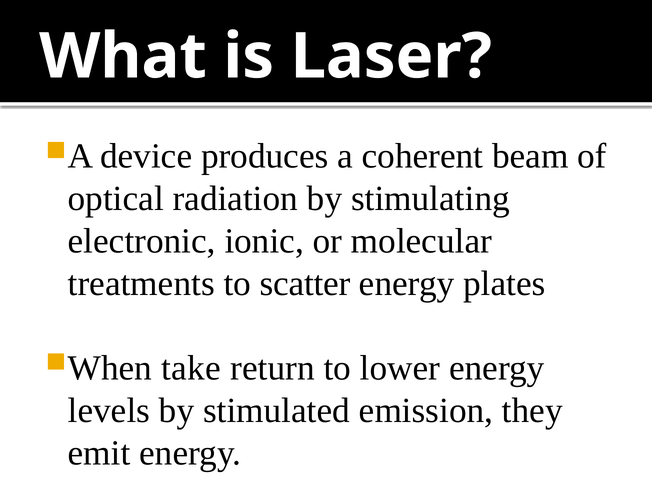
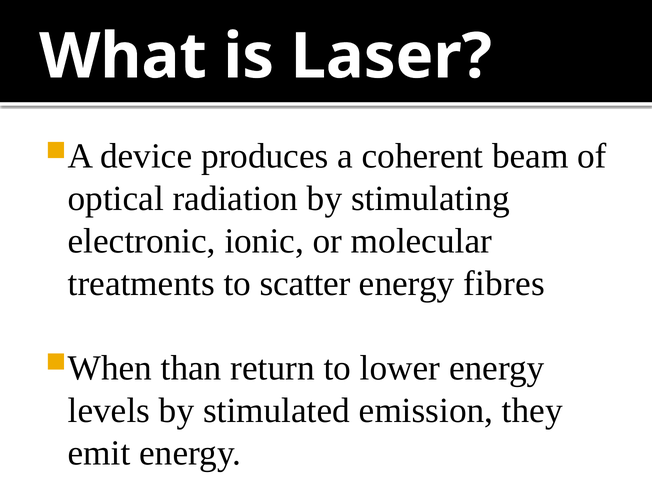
plates: plates -> fibres (504, 283)
take: take -> than (191, 368)
